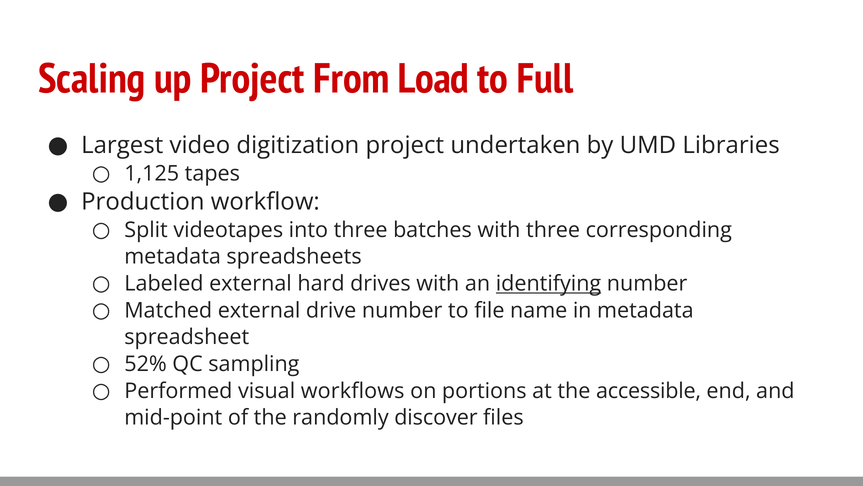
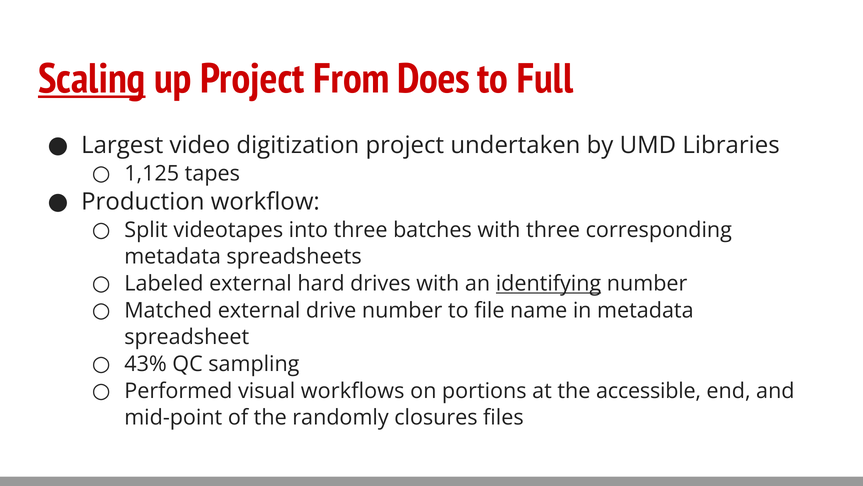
Scaling underline: none -> present (92, 79)
Load: Load -> Does (434, 79)
52%: 52% -> 43% (146, 364)
discover: discover -> closures (436, 417)
